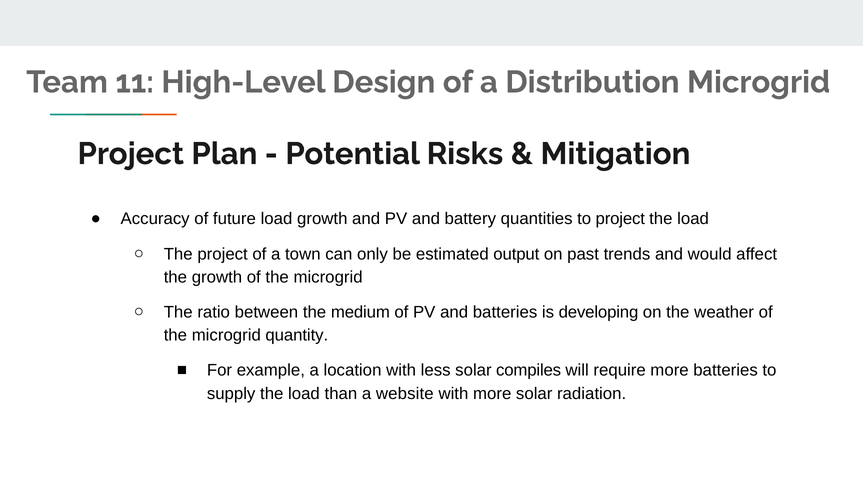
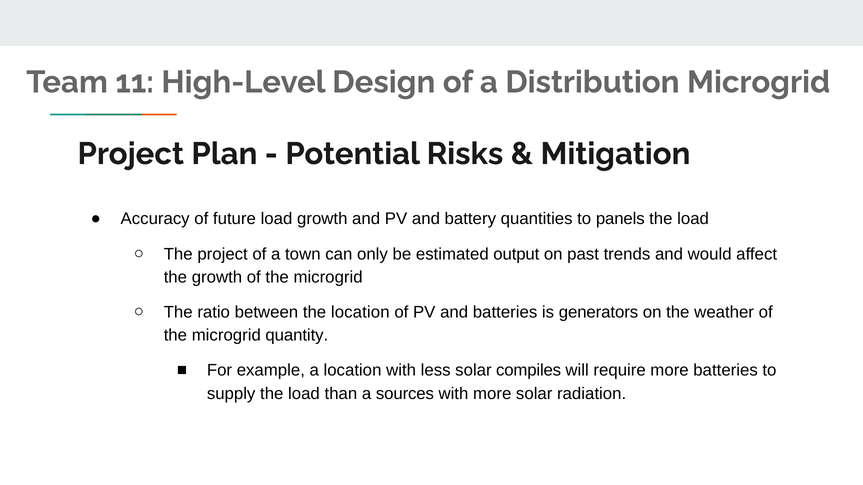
to project: project -> panels (620, 219)
the medium: medium -> location (360, 312)
developing: developing -> generators (598, 312)
website: website -> sources (405, 394)
